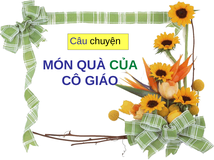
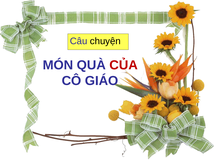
CỦA colour: green -> red (124, 65)
